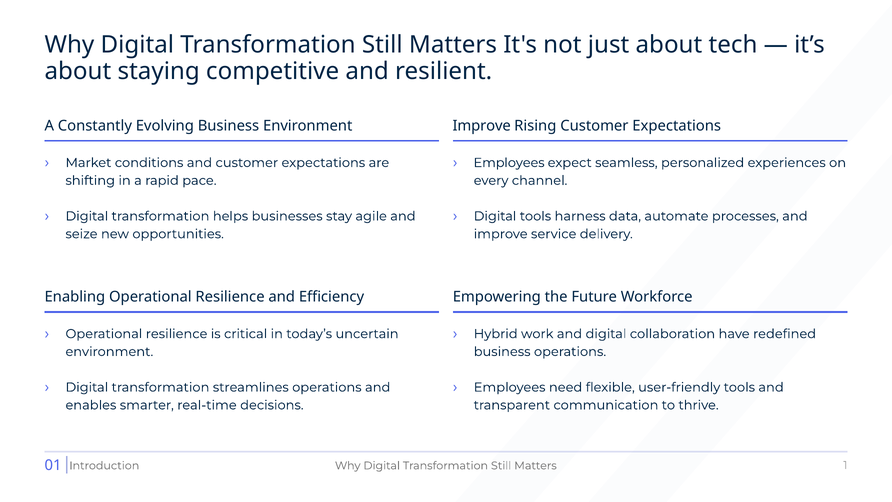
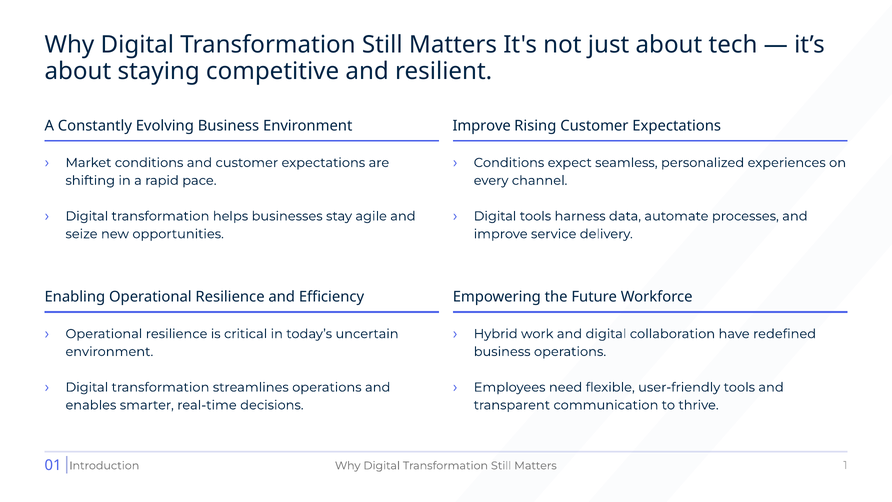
Employees: Employees -> Conditions (509, 163)
